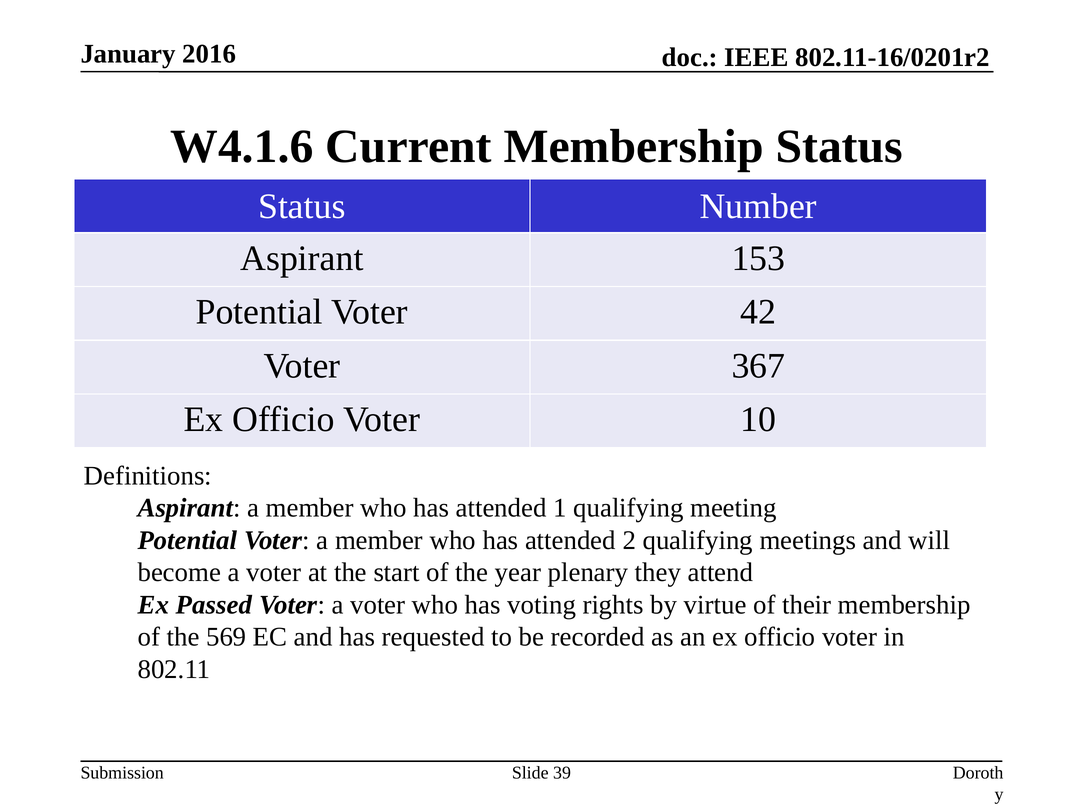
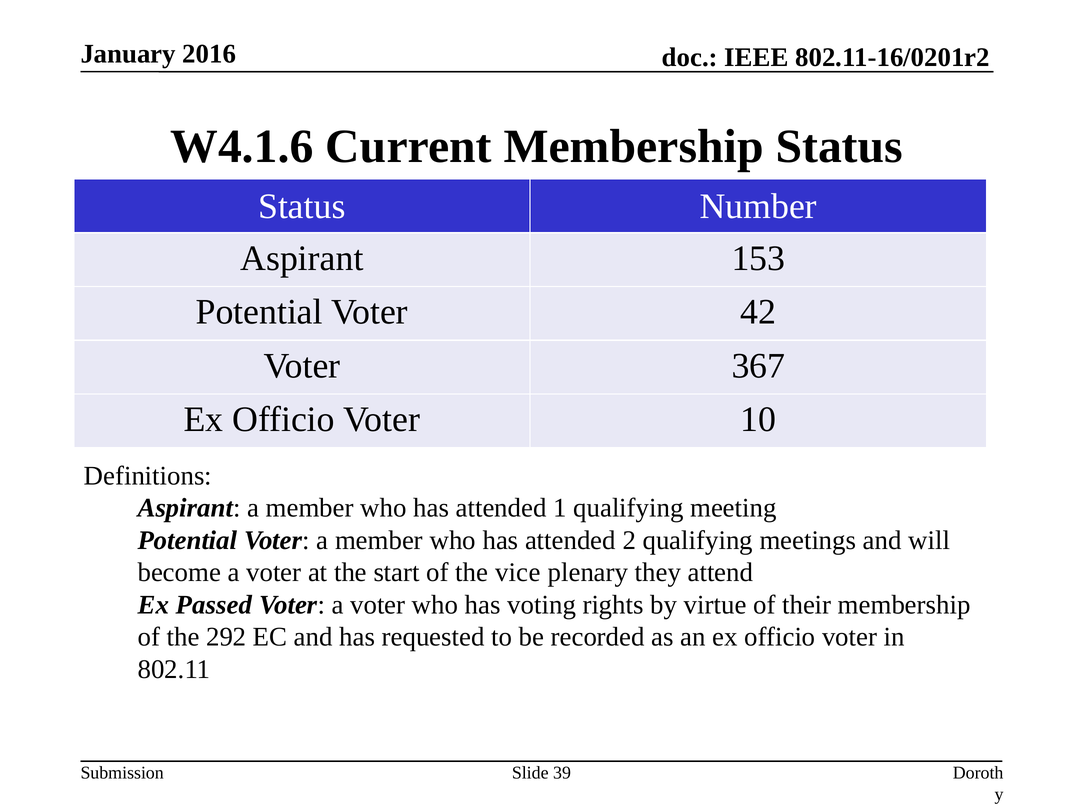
year: year -> vice (518, 572)
569: 569 -> 292 (226, 637)
